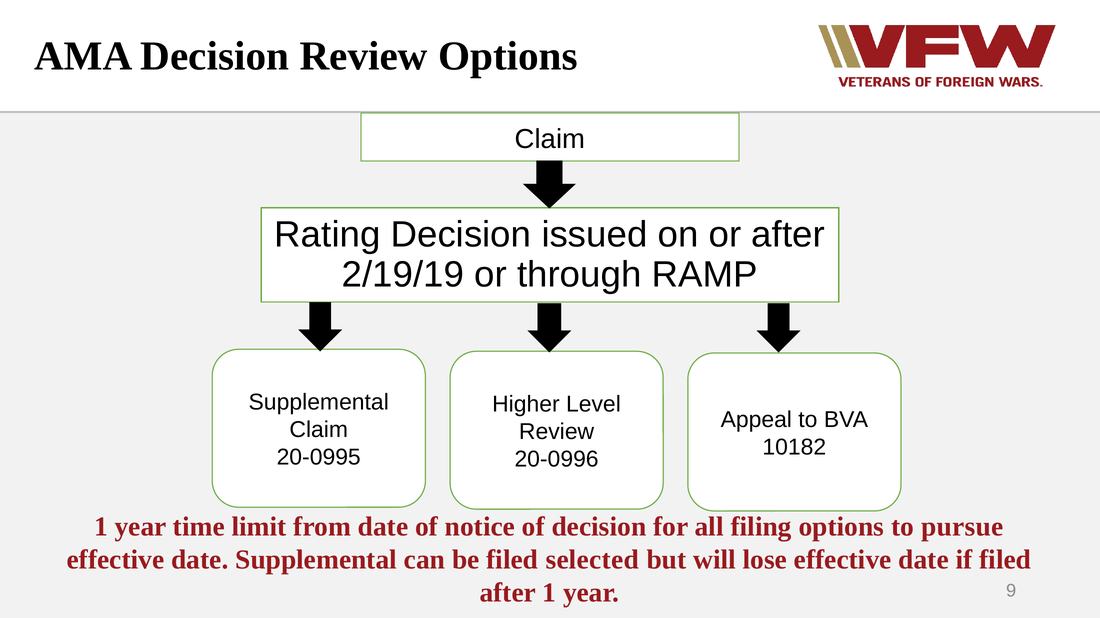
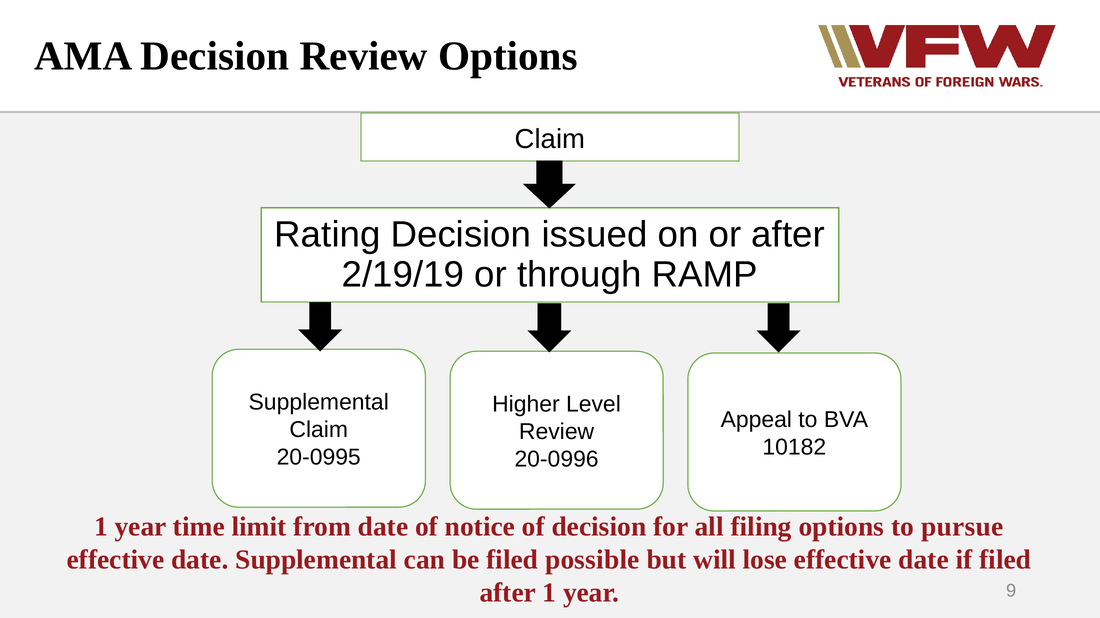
selected: selected -> possible (592, 560)
